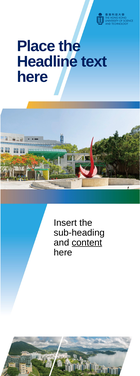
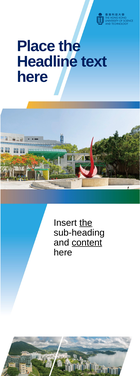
the underline: none -> present (86, 223)
